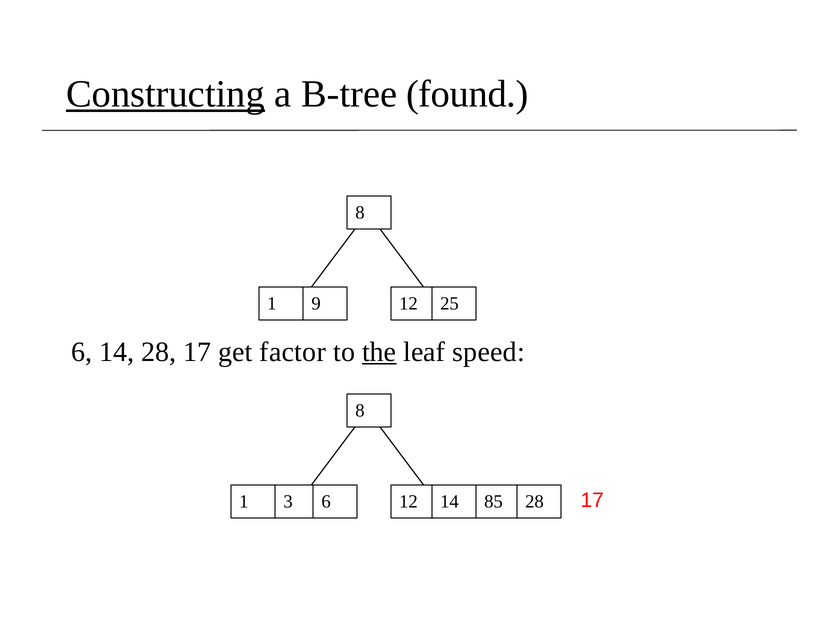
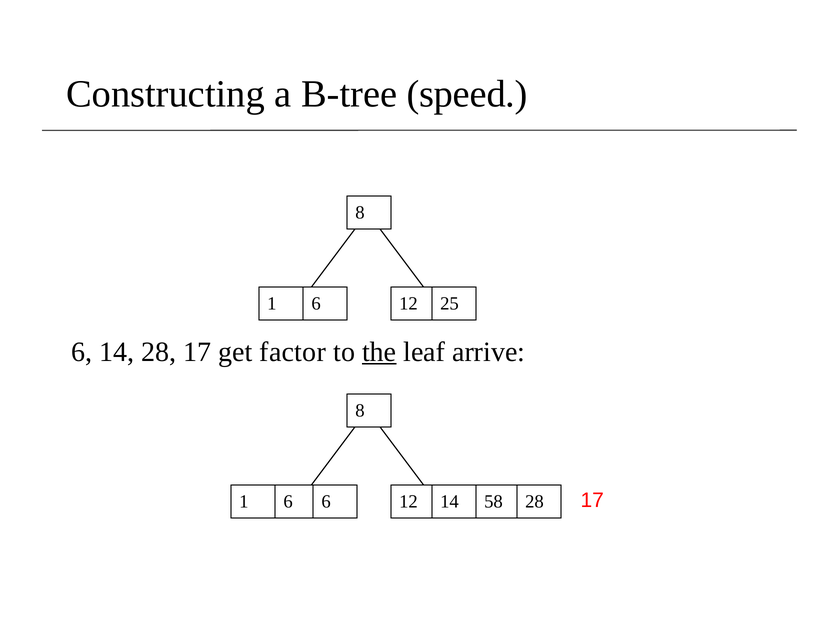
Constructing underline: present -> none (165, 94)
found: found -> speed (467, 94)
9: 9 -> 6 (316, 304)
speed: speed -> arrive (489, 352)
3: 3 -> 6 (288, 502)
85: 85 -> 58 (494, 502)
